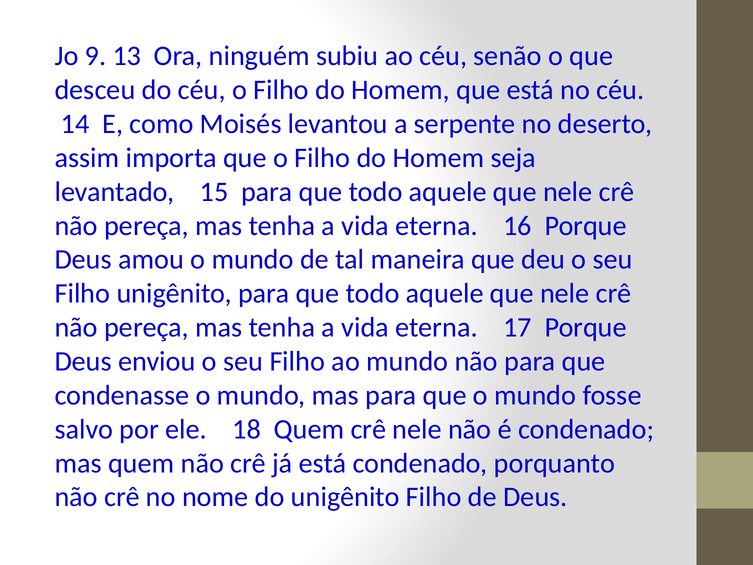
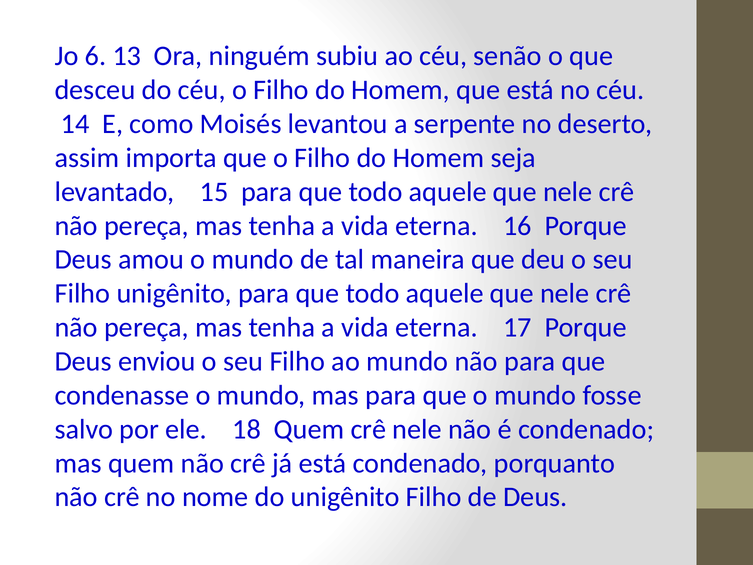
9: 9 -> 6 (96, 56)
